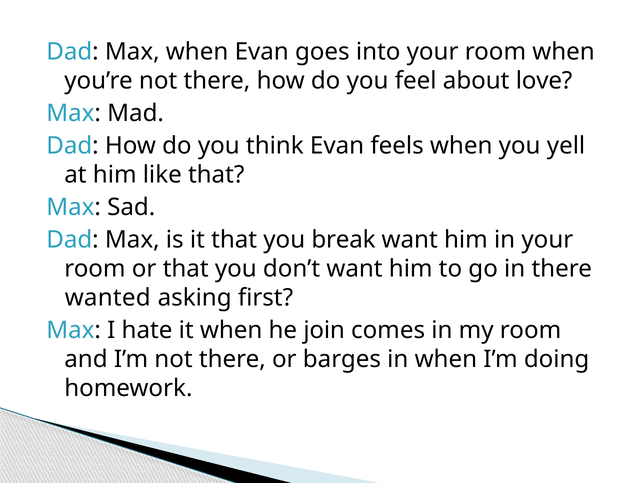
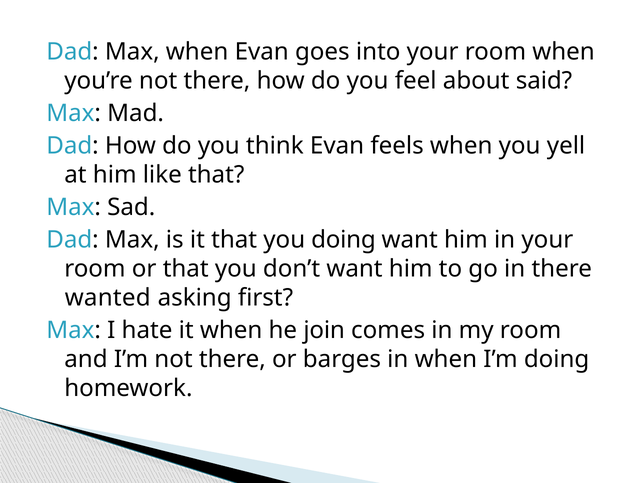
love: love -> said (544, 81)
you break: break -> doing (344, 240)
